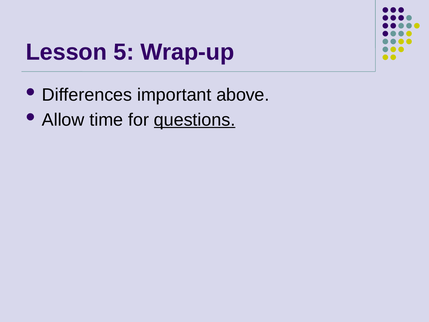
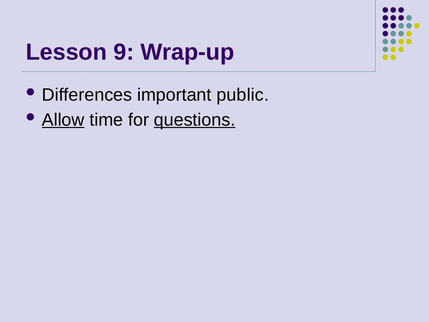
5: 5 -> 9 (124, 52)
above: above -> public (243, 95)
Allow underline: none -> present (63, 120)
